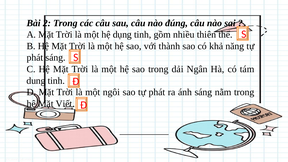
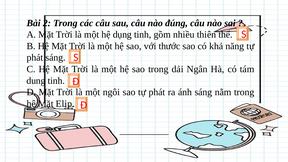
thành: thành -> thước (169, 46)
Viết: Viết -> Elip (65, 104)
